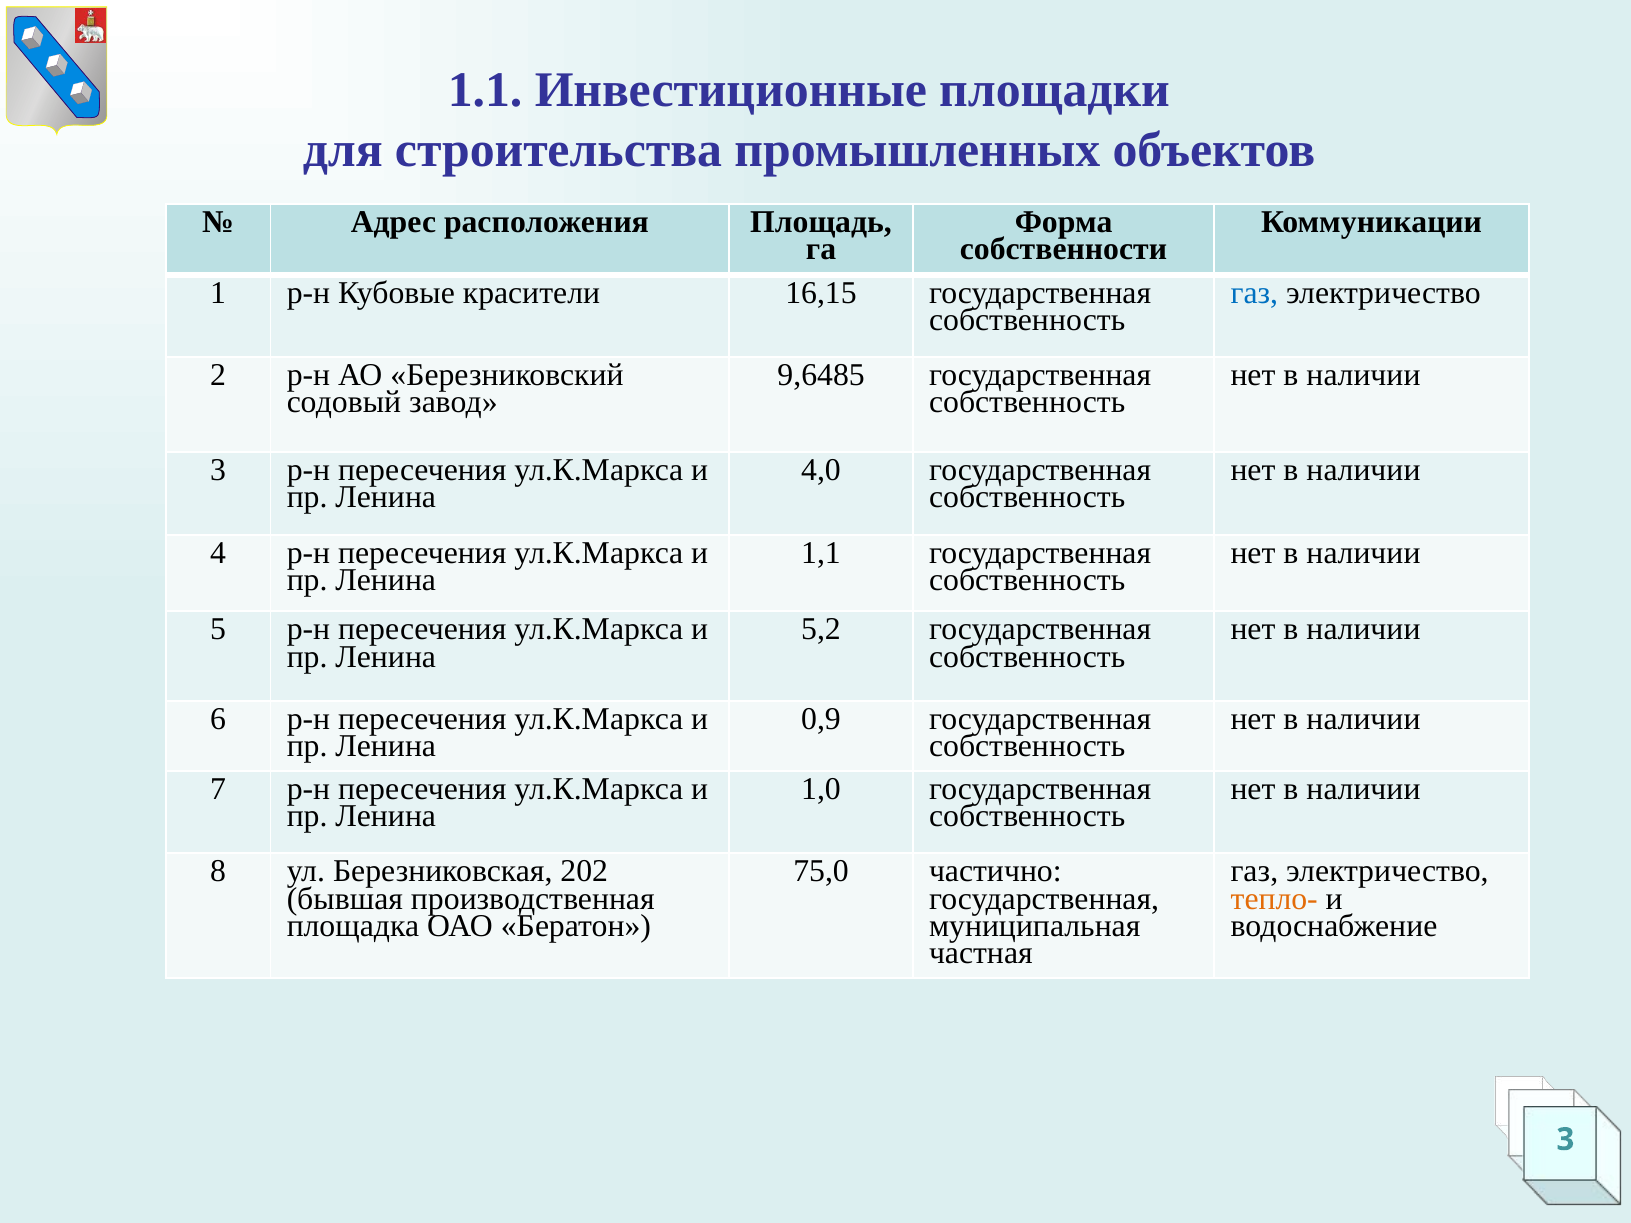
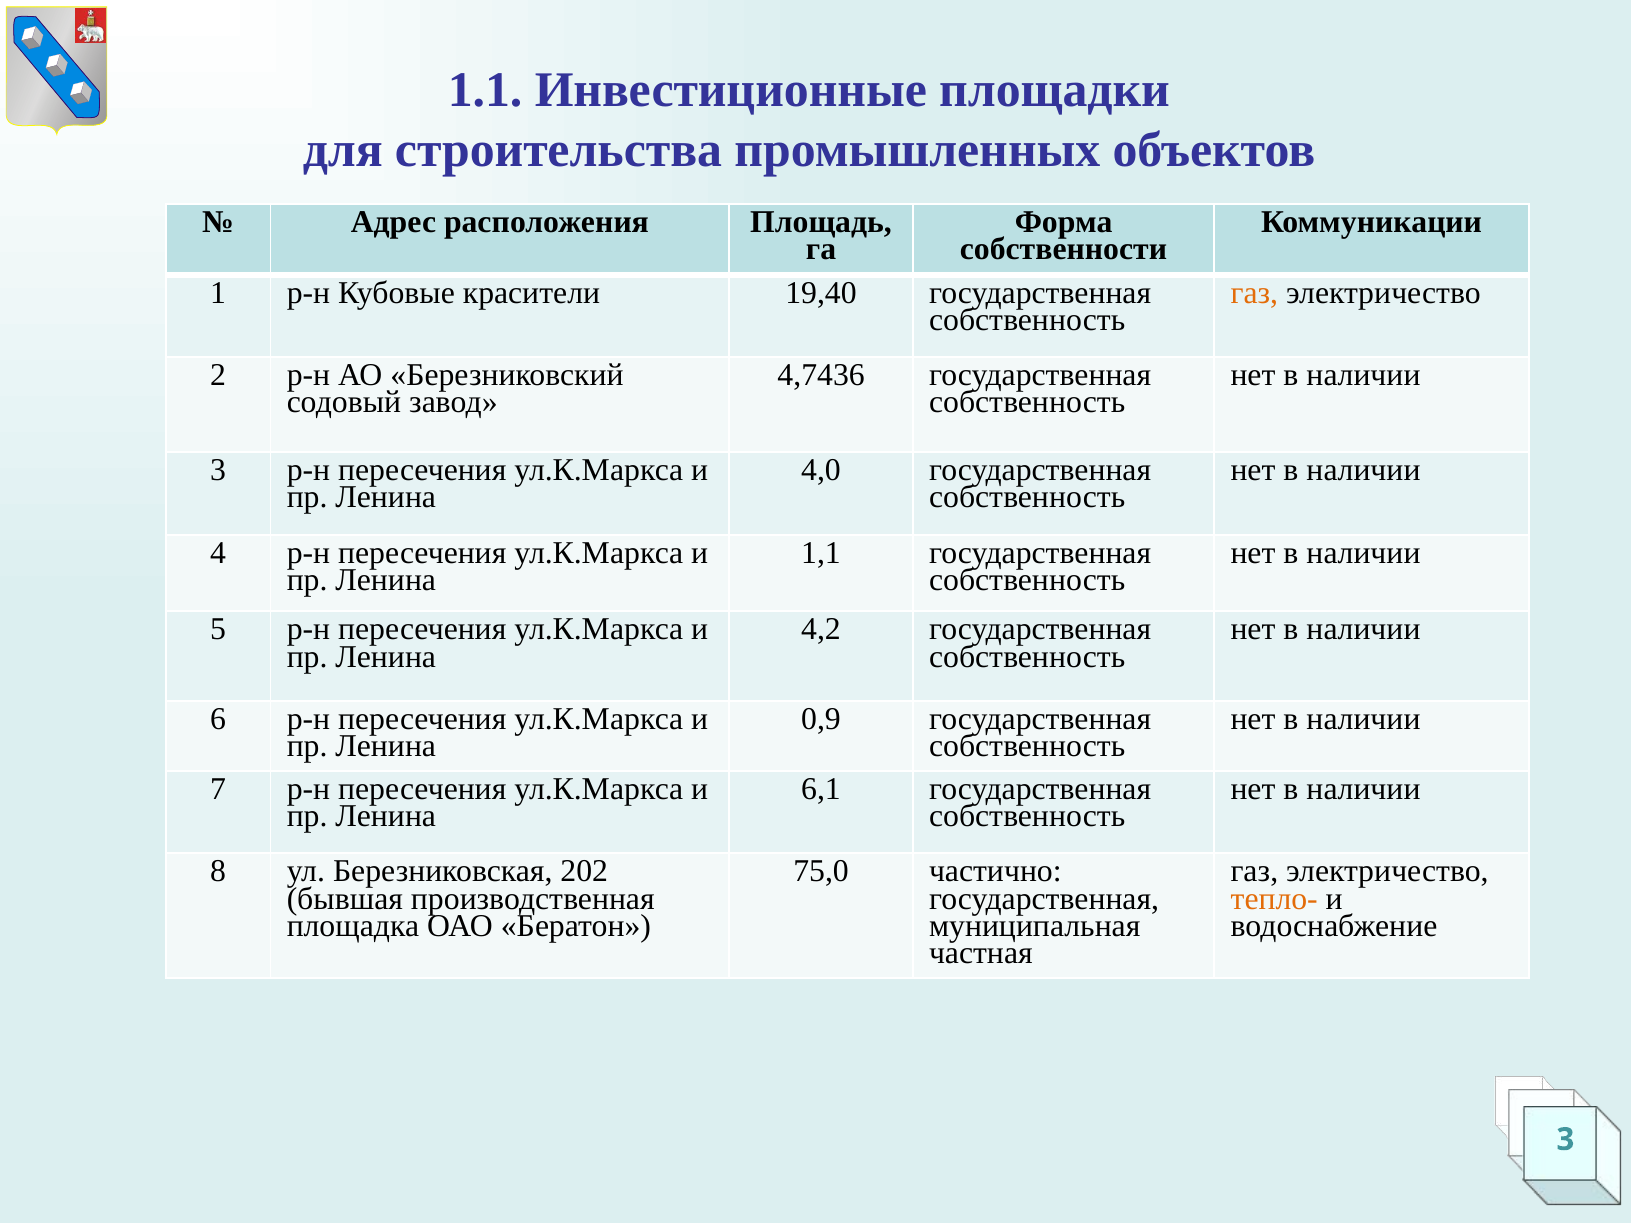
16,15: 16,15 -> 19,40 (821, 293)
газ colour: blue -> orange (1254, 293)
9,6485: 9,6485 -> 4,7436 (821, 375)
5,2: 5,2 -> 4,2 (821, 630)
1,0: 1,0 -> 6,1 (821, 789)
